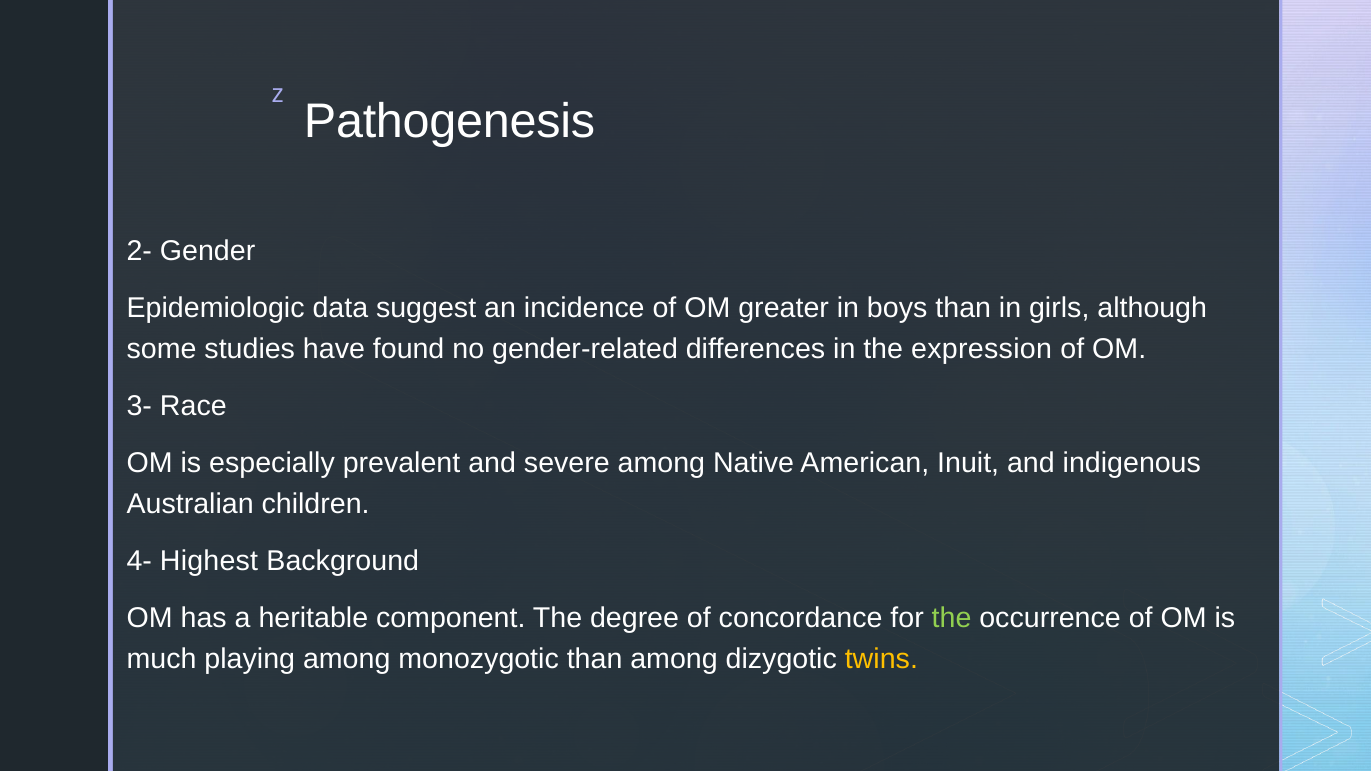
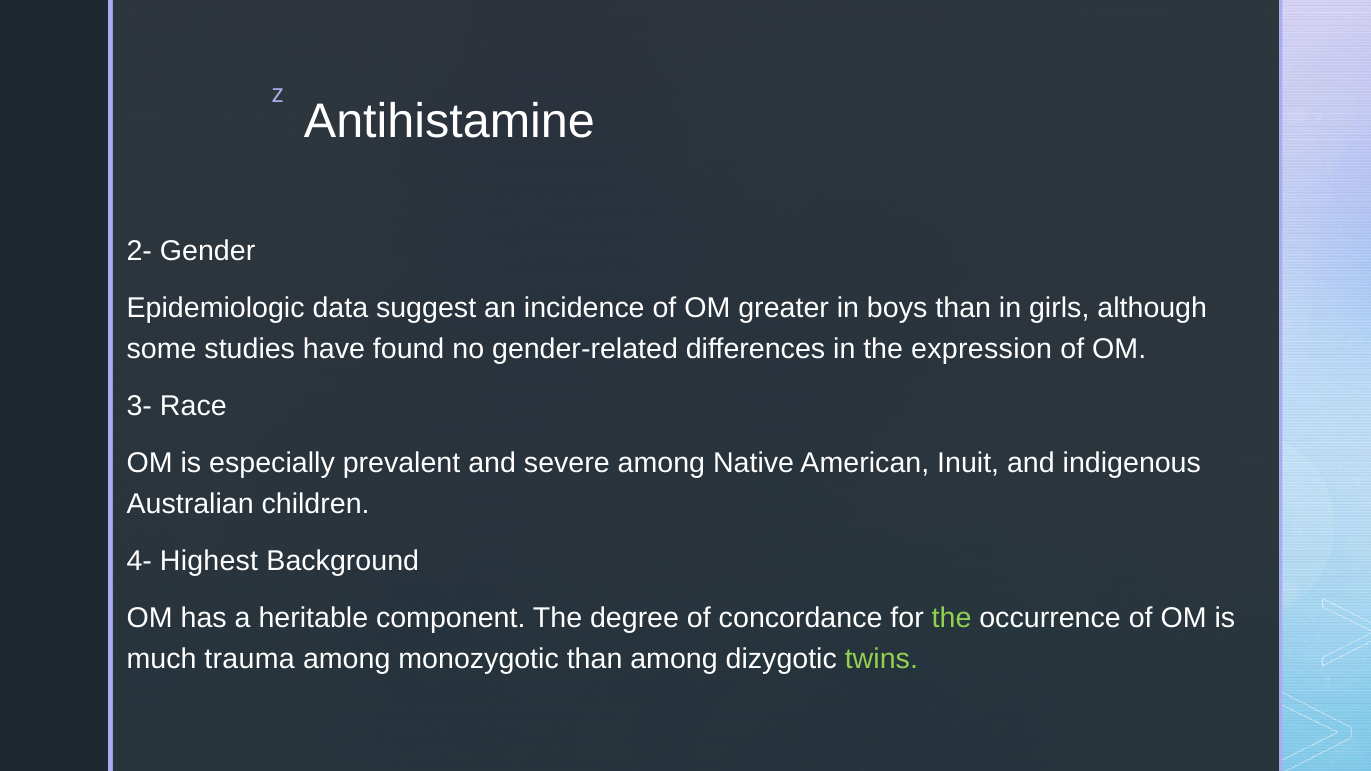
Pathogenesis: Pathogenesis -> Antihistamine (449, 122)
playing: playing -> trauma (250, 659)
twins colour: yellow -> light green (881, 659)
